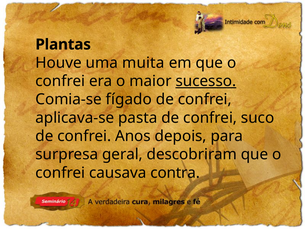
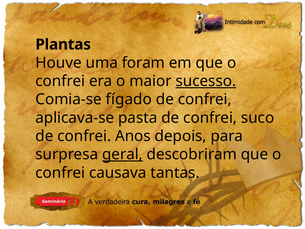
muita: muita -> foram (143, 63)
geral underline: none -> present (122, 154)
contra: contra -> tantas (175, 173)
